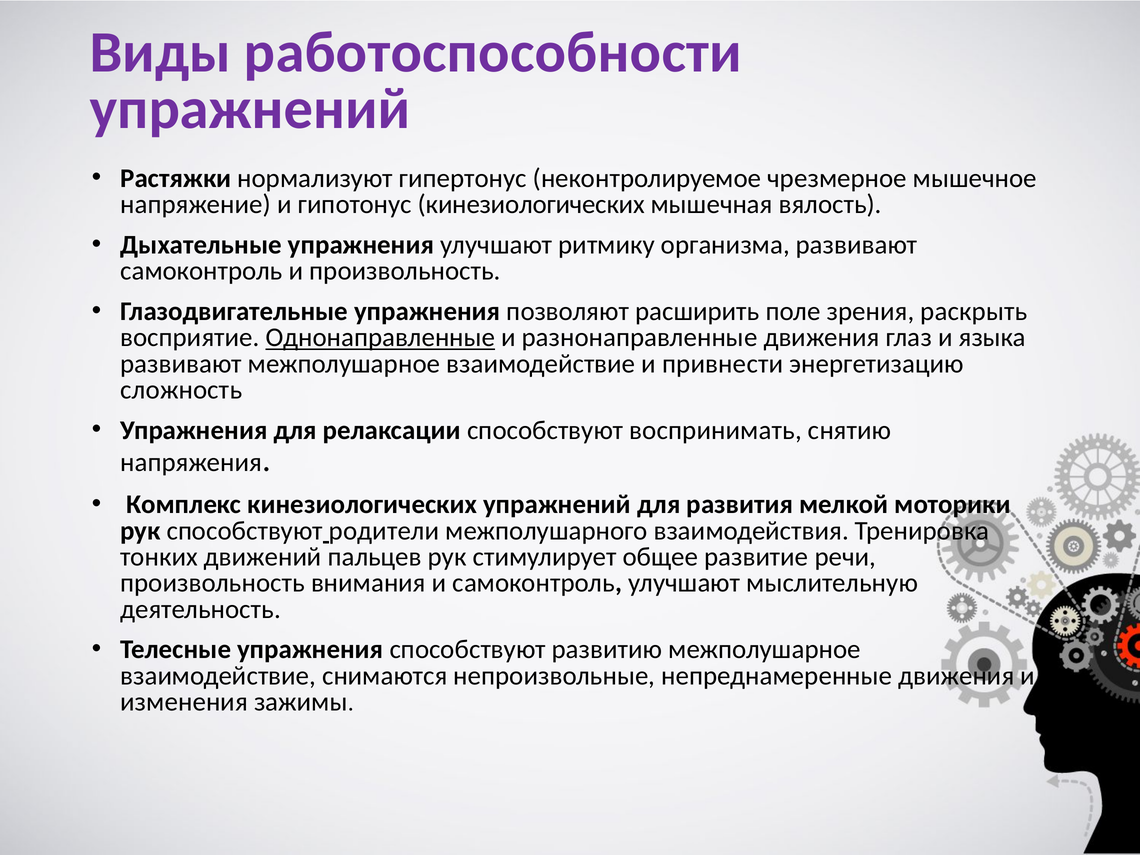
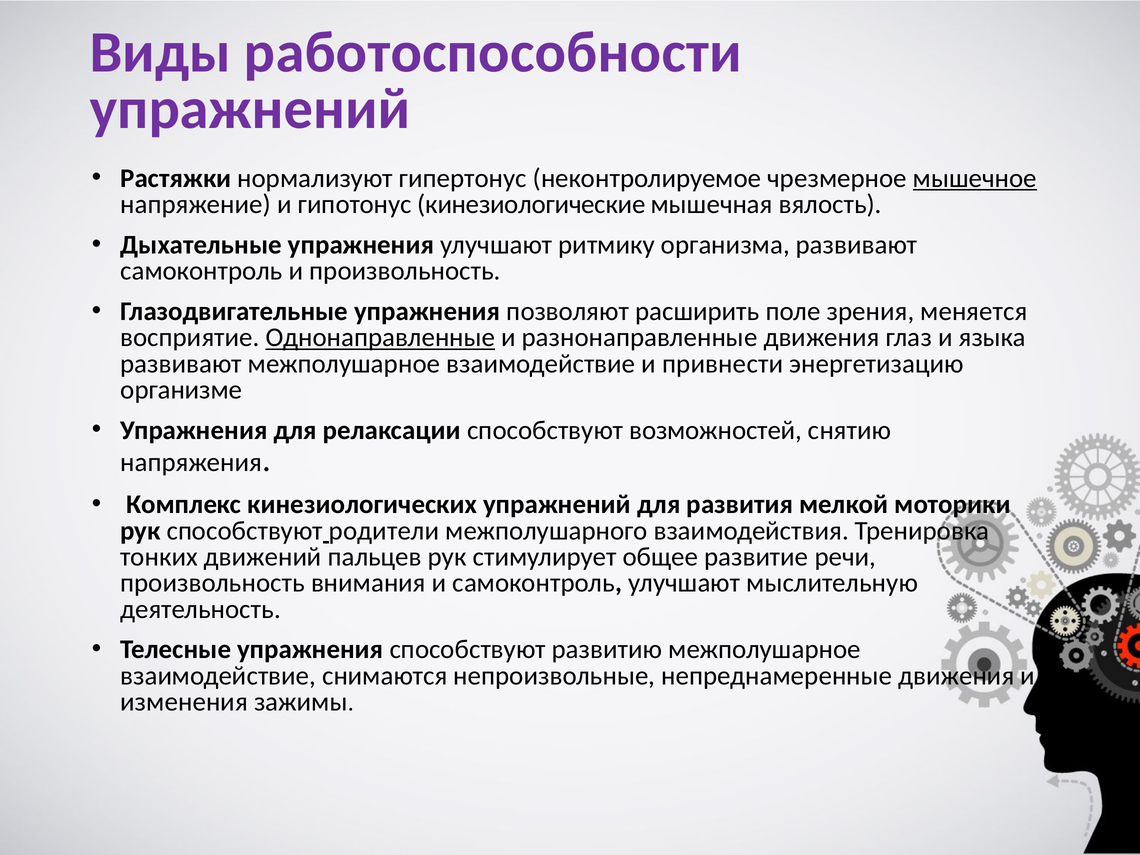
мышечное underline: none -> present (975, 178)
гипотонус кинезиологических: кинезиологических -> кинезиологические (531, 204)
раскрыть: раскрыть -> меняется (974, 311)
сложность: сложность -> организме (181, 390)
воспринимать: воспринимать -> возможностей (716, 430)
